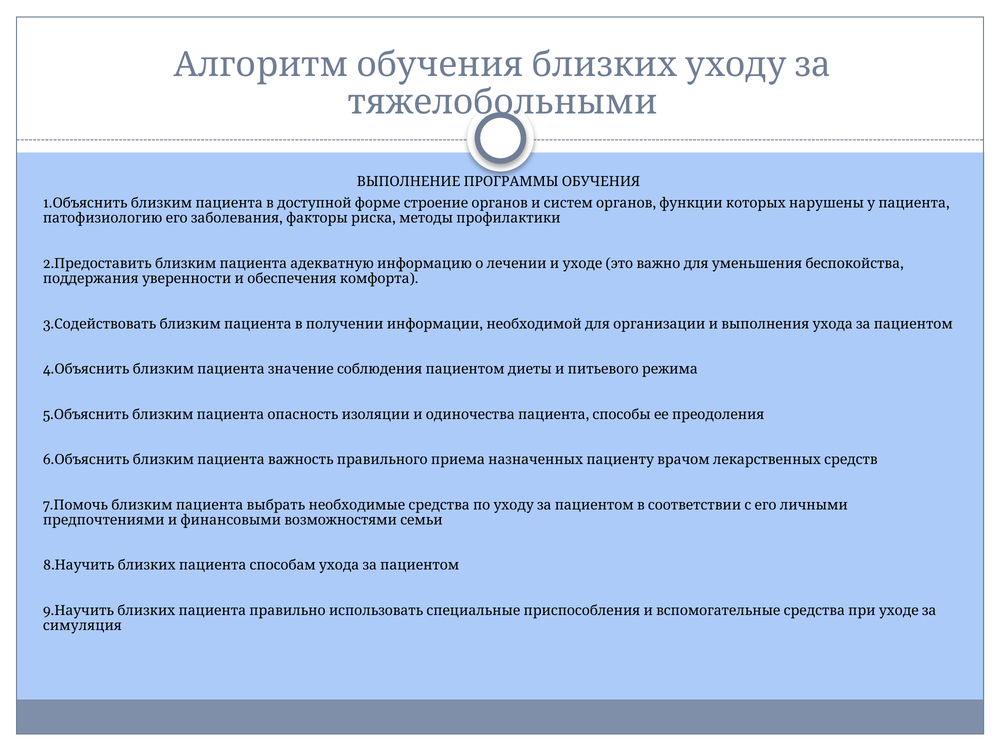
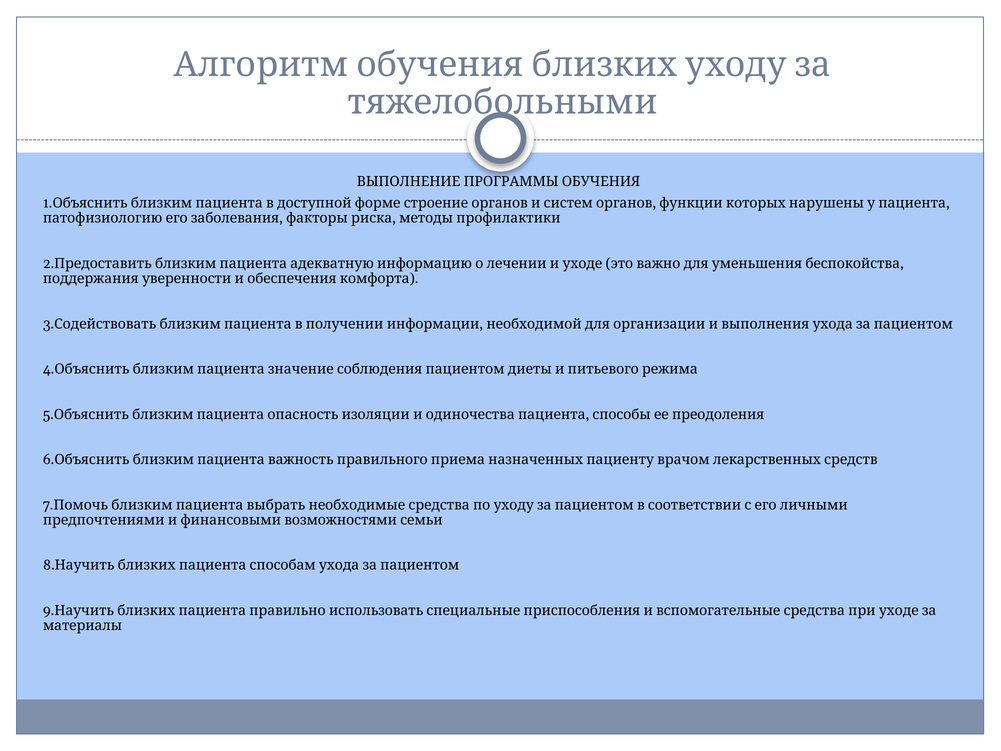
симуляция: симуляция -> материалы (82, 625)
